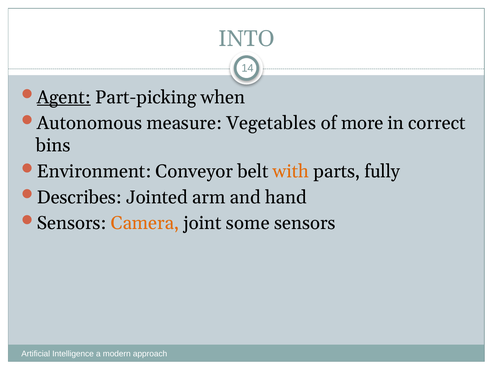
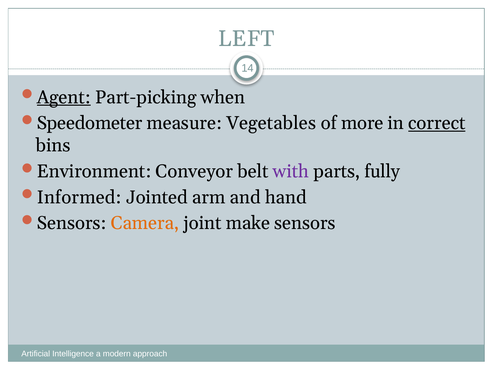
INTO: INTO -> LEFT (246, 39)
Autonomous: Autonomous -> Speedometer (90, 123)
correct underline: none -> present (437, 123)
with colour: orange -> purple (291, 171)
Describes: Describes -> Informed (79, 197)
some: some -> make (248, 223)
